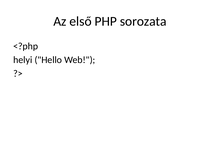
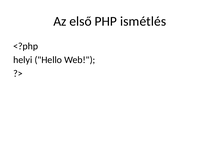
sorozata: sorozata -> ismétlés (143, 21)
